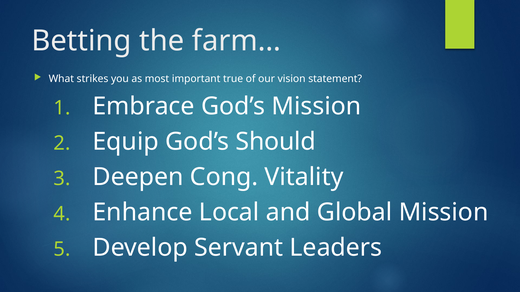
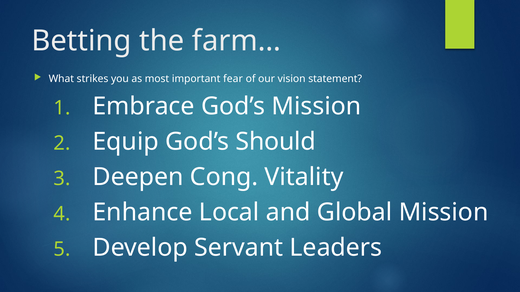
true: true -> fear (233, 79)
